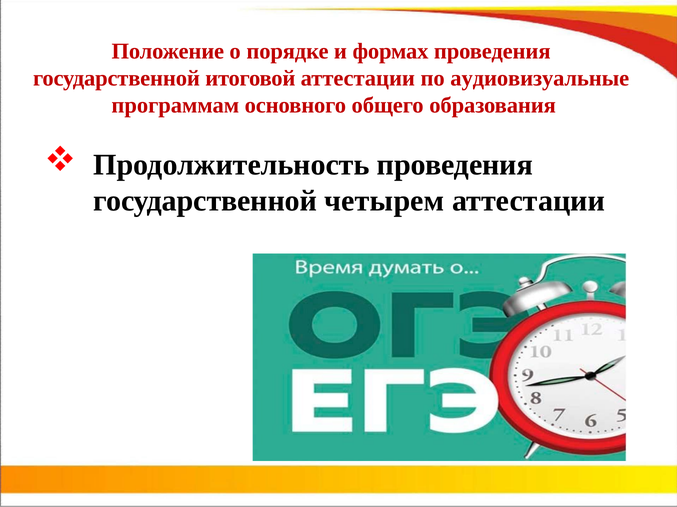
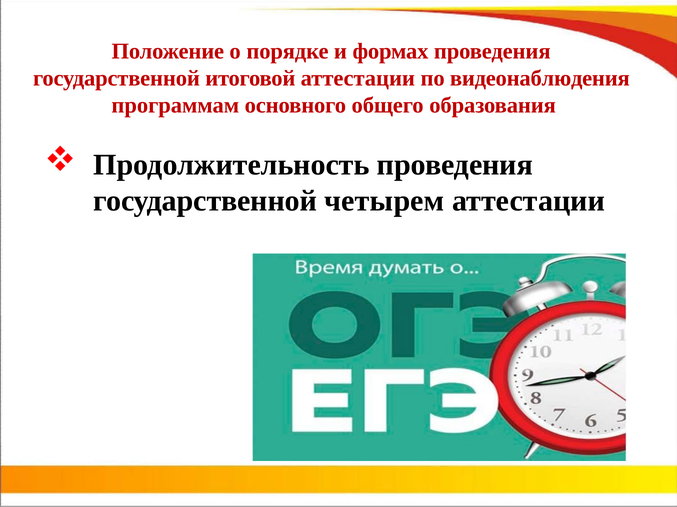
аудиовизуальные: аудиовизуальные -> видеонаблюдения (540, 78)
